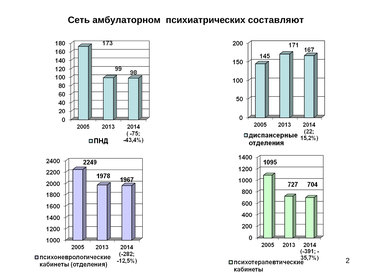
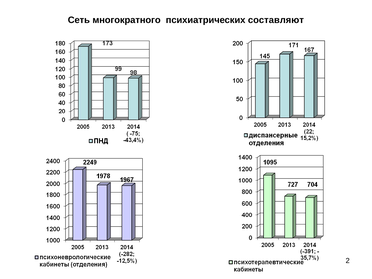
амбулаторном: амбулаторном -> многократного (127, 20)
